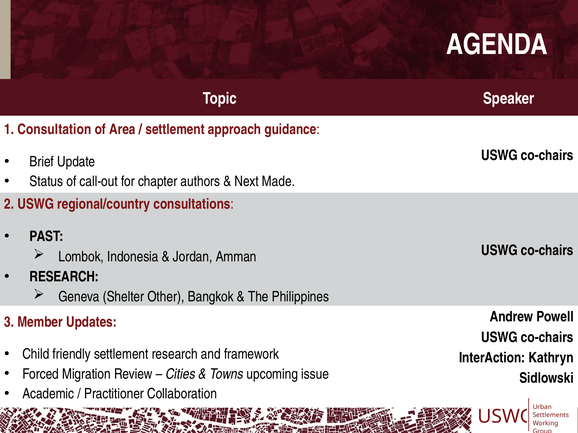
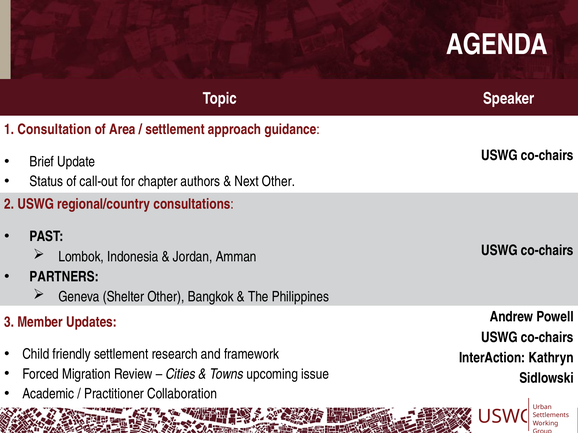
Next Made: Made -> Other (279, 182)
RESEARCH: RESEARCH -> PARTNERS (64, 277)
